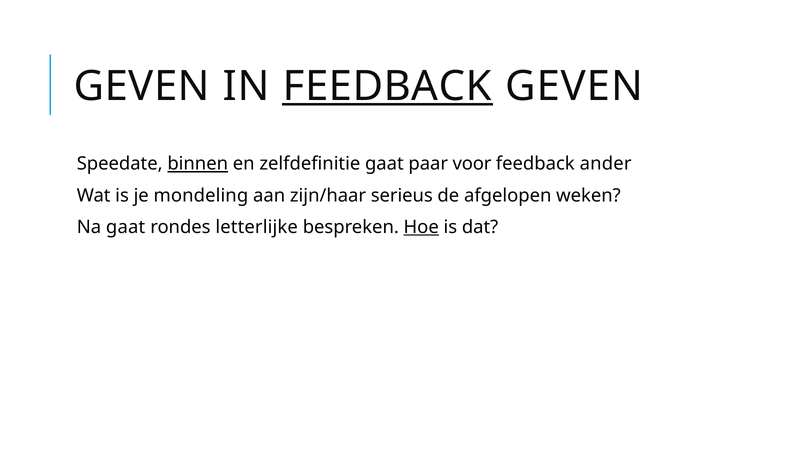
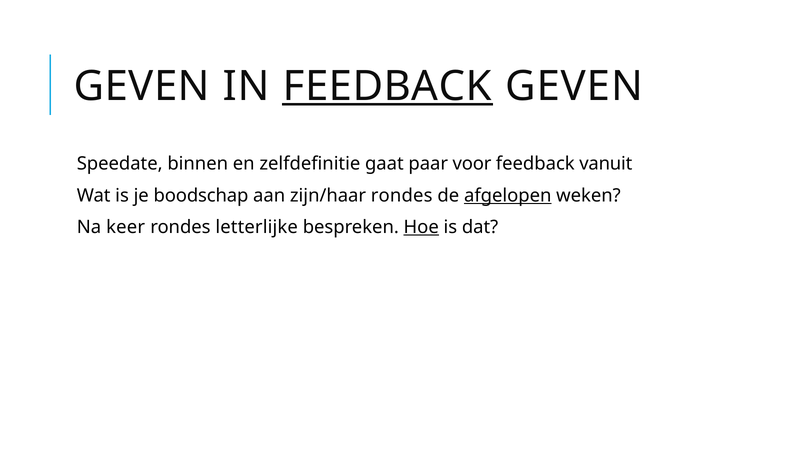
binnen underline: present -> none (198, 164)
ander: ander -> vanuit (606, 164)
mondeling: mondeling -> boodschap (201, 196)
zijn/haar serieus: serieus -> rondes (402, 196)
afgelopen underline: none -> present (508, 196)
Na gaat: gaat -> keer (126, 227)
